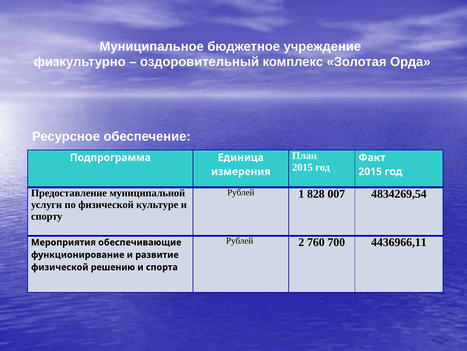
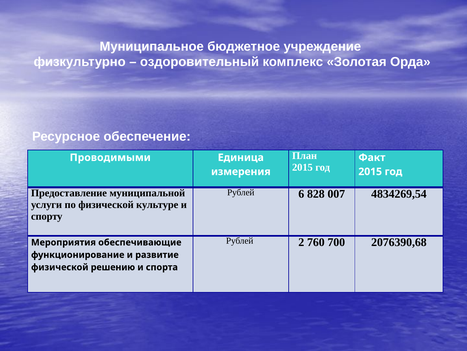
Подпрограмма: Подпрограмма -> Проводимыми (110, 157)
1: 1 -> 6 (301, 194)
4436966,11: 4436966,11 -> 2076390,68 (399, 242)
